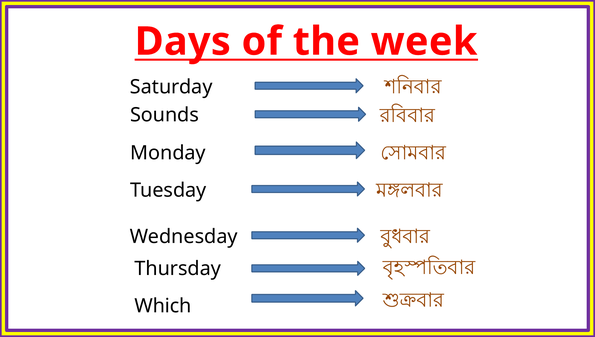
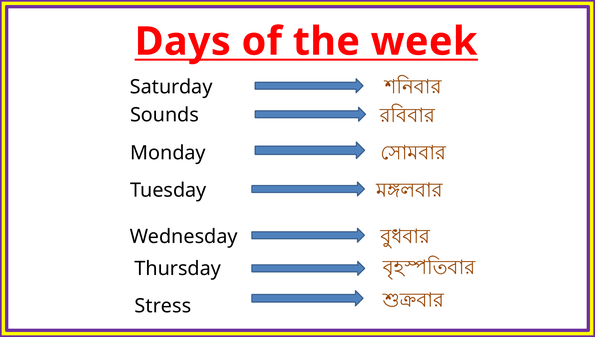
Which: Which -> Stress (163, 306)
